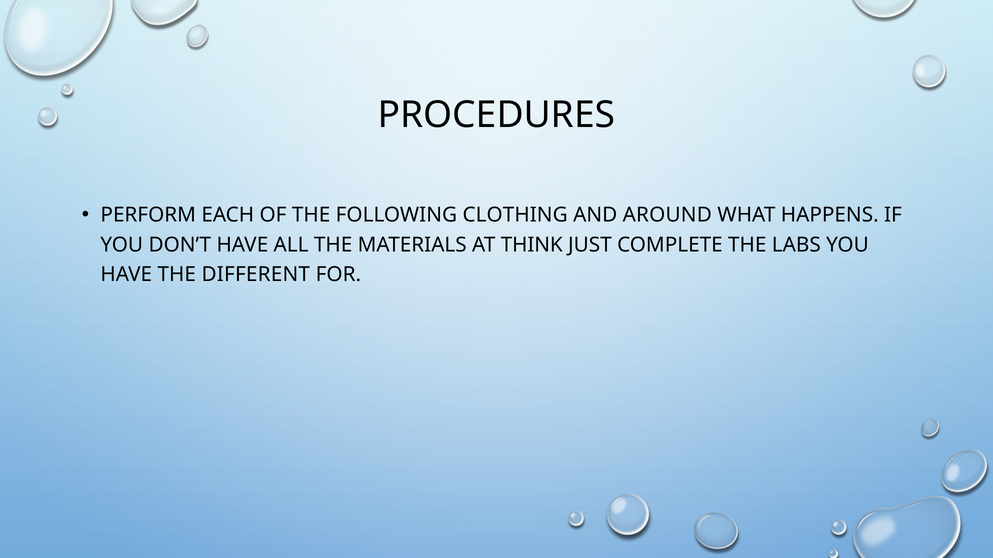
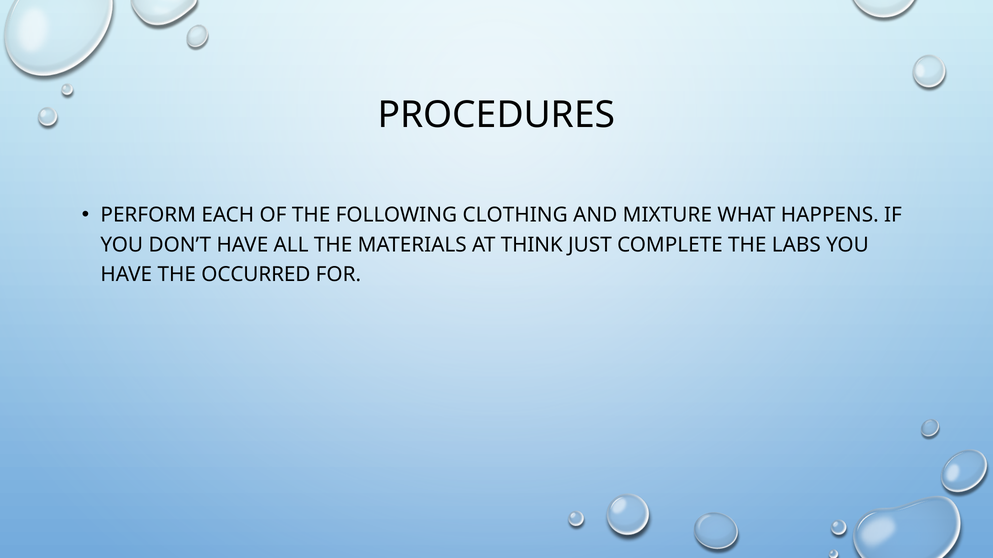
AROUND: AROUND -> MIXTURE (667, 215)
DIFFERENT: DIFFERENT -> OCCURRED (256, 275)
